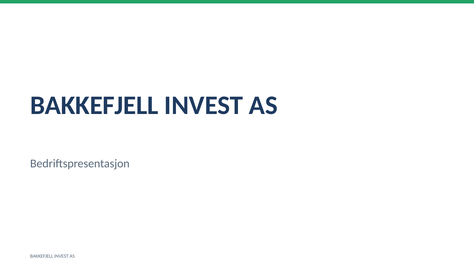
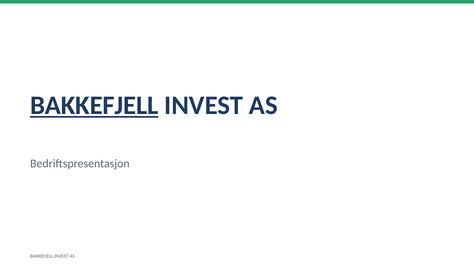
BAKKEFJELL underline: none -> present (94, 105)
